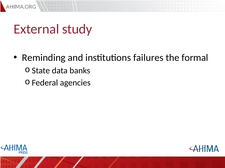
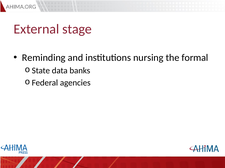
study: study -> stage (77, 29)
failures: failures -> nursing (148, 58)
